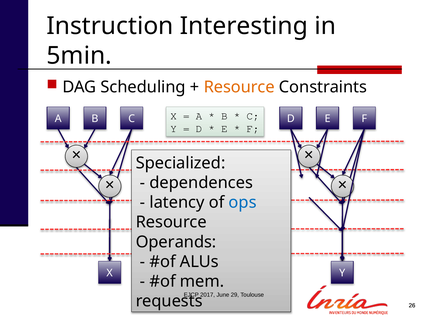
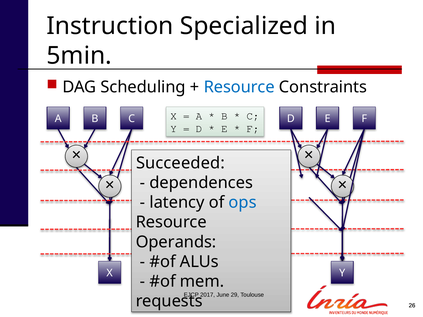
Interesting: Interesting -> Specialized (244, 26)
Resource colour: orange -> blue (239, 87)
Specialized: Specialized -> Succeeded (180, 163)
